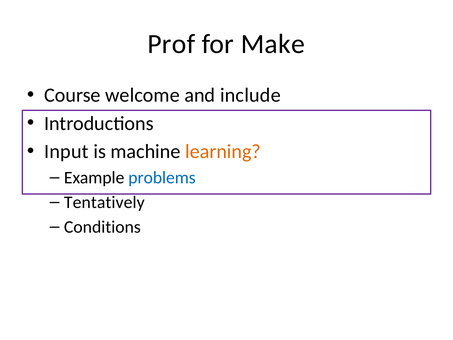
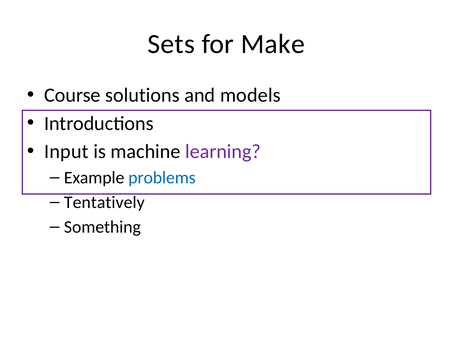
Prof: Prof -> Sets (171, 44)
welcome: welcome -> solutions (142, 95)
include: include -> models (250, 95)
learning colour: orange -> purple (223, 151)
Conditions: Conditions -> Something (102, 227)
